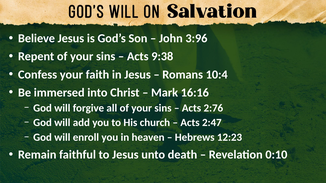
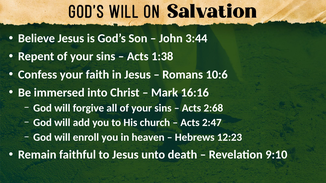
3:96: 3:96 -> 3:44 (196, 38)
9:38: 9:38 -> 1:38 (162, 57)
10:4: 10:4 -> 10:6 (217, 75)
2:76: 2:76 -> 2:68 (213, 108)
0:10: 0:10 -> 9:10 (276, 155)
